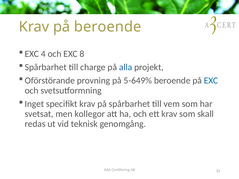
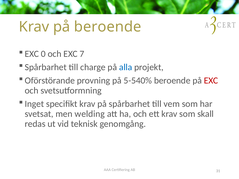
4: 4 -> 0 (43, 54)
8: 8 -> 7 (82, 54)
5-649%: 5-649% -> 5-540% (138, 81)
EXC colour: blue -> red (211, 81)
kollegor: kollegor -> welding (90, 114)
